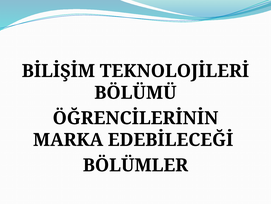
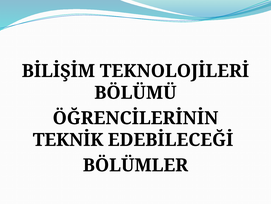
MARKA: MARKA -> TEKNİK (68, 139)
